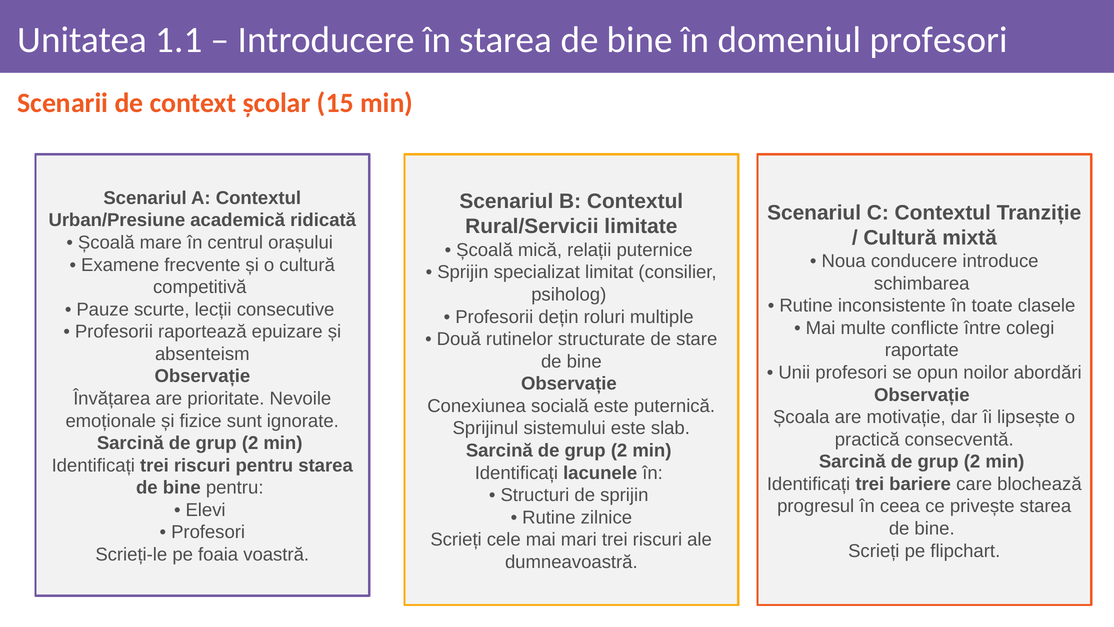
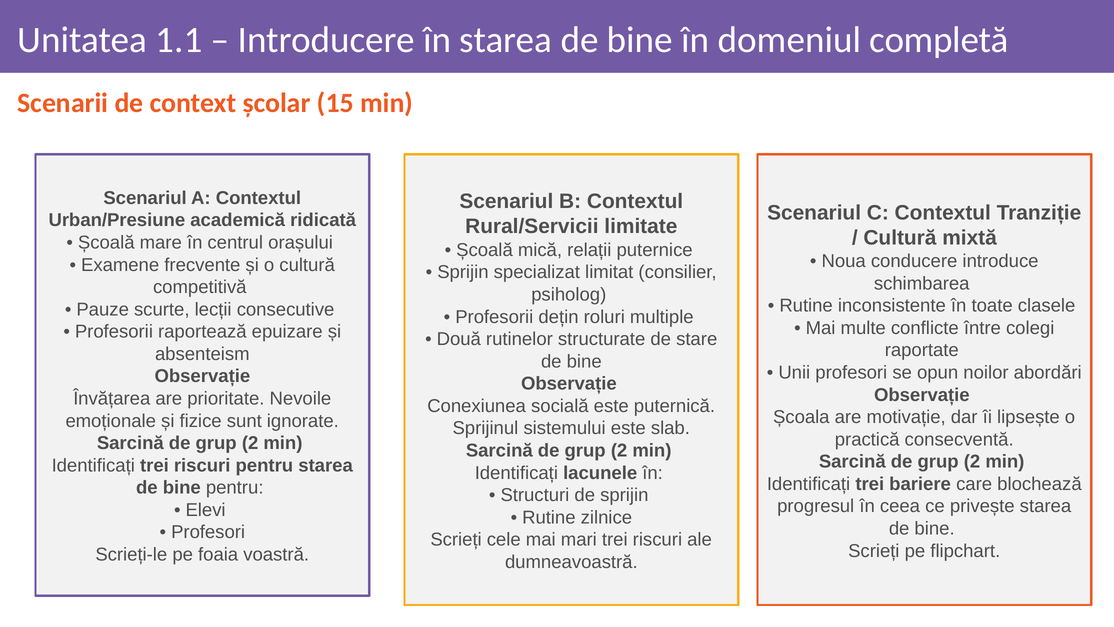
domeniul profesori: profesori -> completă (939, 40)
